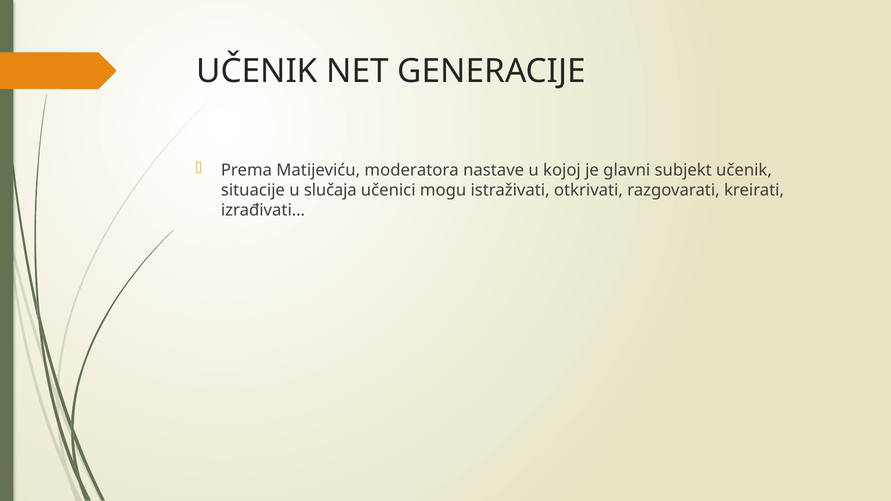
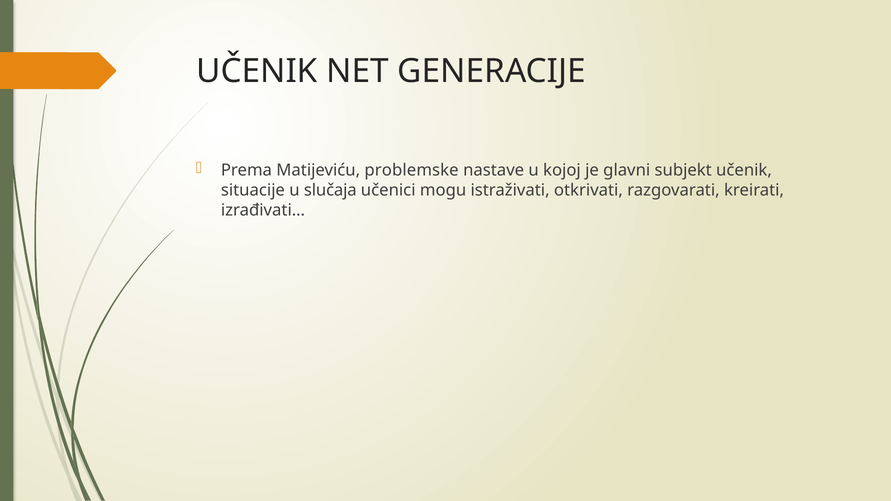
moderatora: moderatora -> problemske (412, 170)
